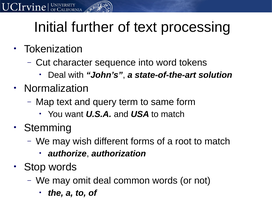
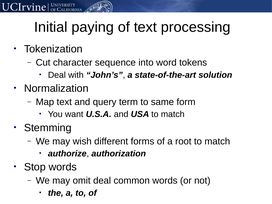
further: further -> paying (93, 27)
